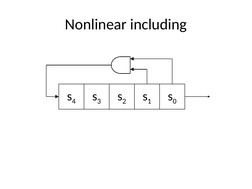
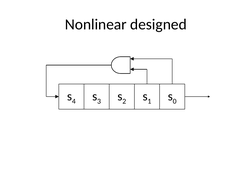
including: including -> designed (158, 24)
